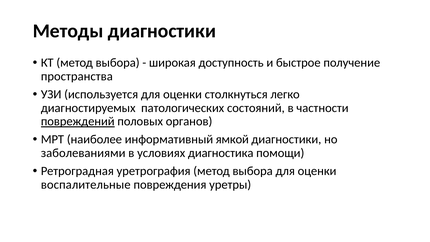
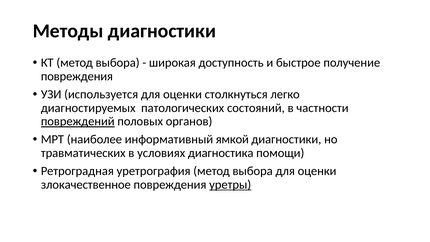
пространства: пространства -> повреждения (77, 76)
заболеваниями: заболеваниями -> травматических (83, 153)
воспалительные: воспалительные -> злокачественное (86, 185)
уретры underline: none -> present (230, 185)
